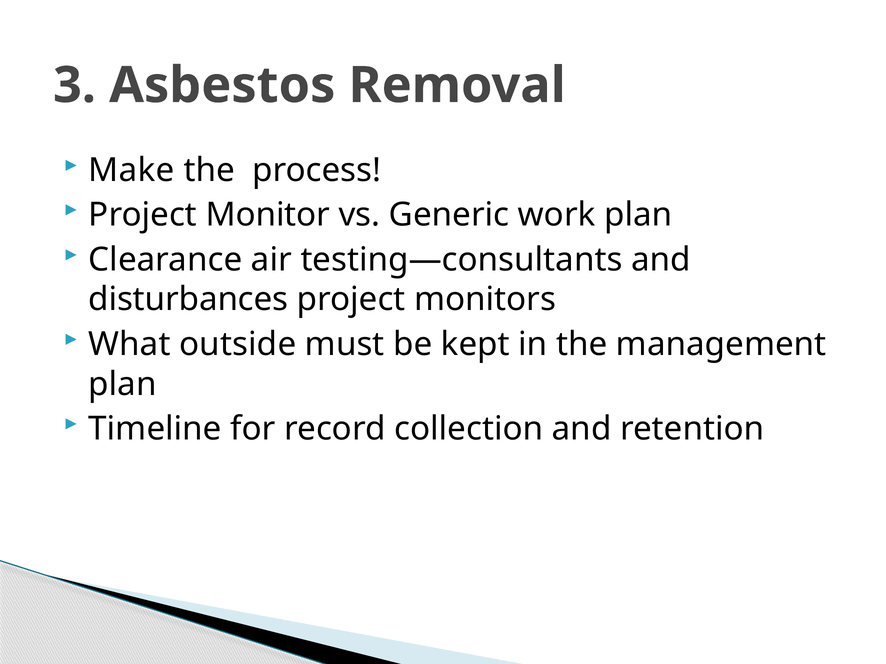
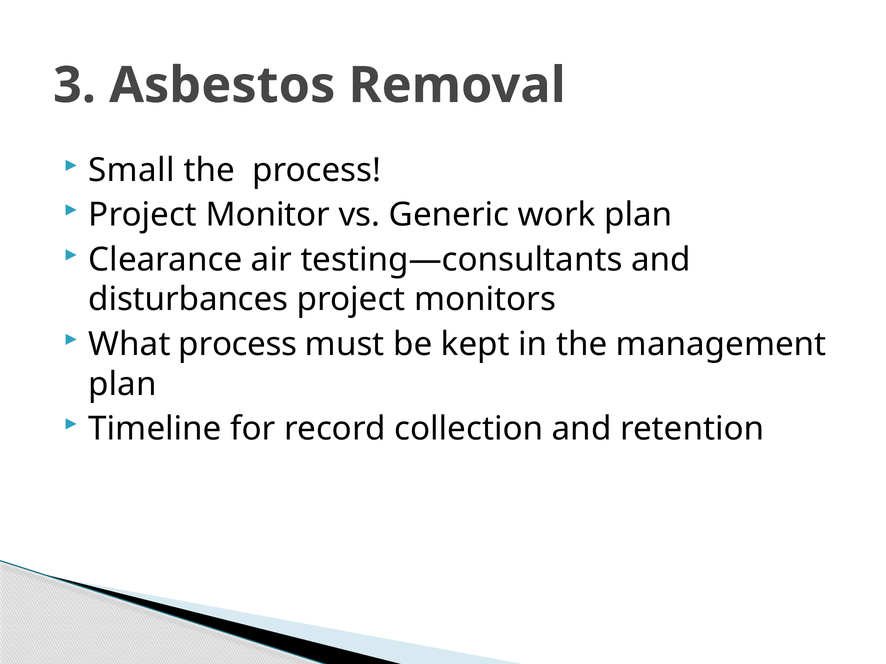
Make: Make -> Small (132, 170)
What outside: outside -> process (238, 345)
